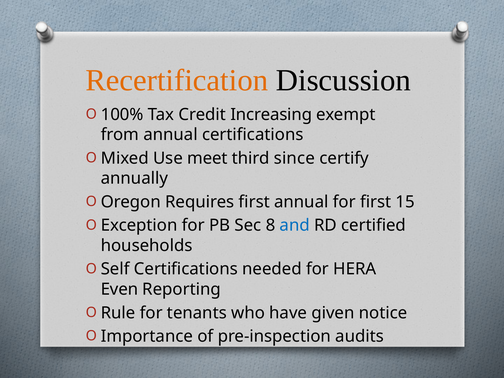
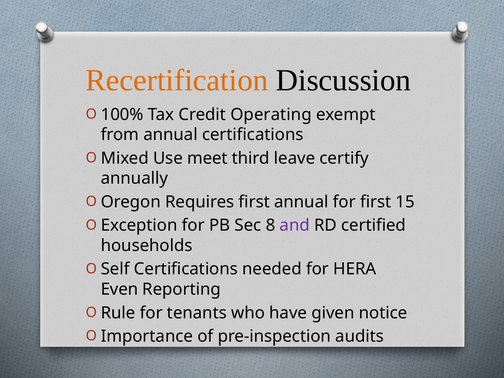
Increasing: Increasing -> Operating (271, 115)
since: since -> leave (295, 158)
and colour: blue -> purple (295, 225)
